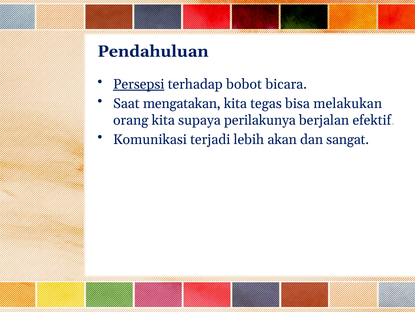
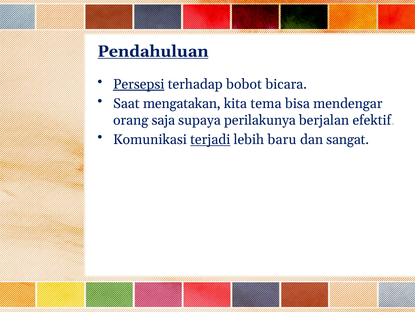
Pendahuluan underline: none -> present (153, 51)
tegas: tegas -> tema (266, 103)
melakukan: melakukan -> mendengar (348, 103)
orang kita: kita -> saja (163, 120)
terjadi underline: none -> present (210, 139)
akan: akan -> baru (282, 139)
